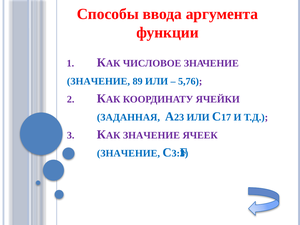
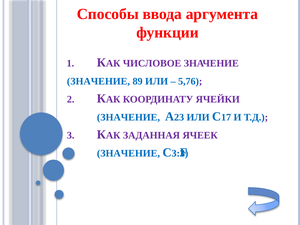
ЗАДАННАЯ: ЗАДАННАЯ -> ЗНАЧЕНИЕ (128, 117)
ЗНАЧЕНИЕ: ЗНАЧЕНИЕ -> ЗАДАННАЯ (151, 135)
